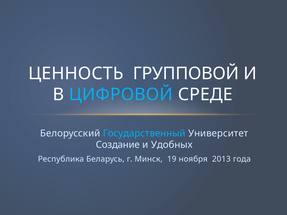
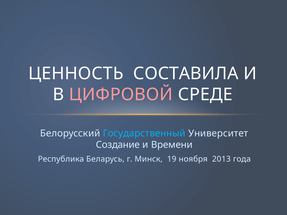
ГРУППОВОЙ: ГРУППОВОЙ -> СОСТАВИЛА (186, 74)
ЦИФРОВОЙ colour: light blue -> pink (121, 95)
Удобных: Удобных -> Времени (172, 145)
